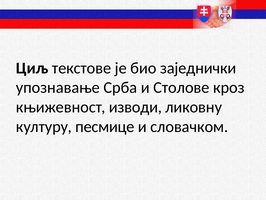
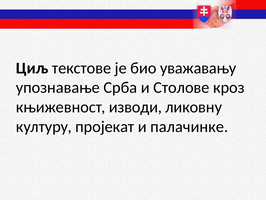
заједнички: заједнички -> уважавању (198, 68)
песмице: песмице -> пројекат (105, 126)
словачком: словачком -> палачинке (189, 126)
